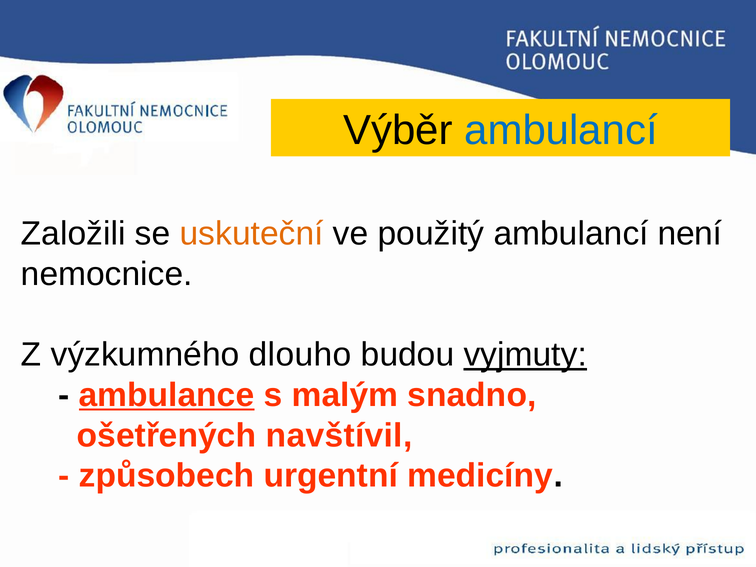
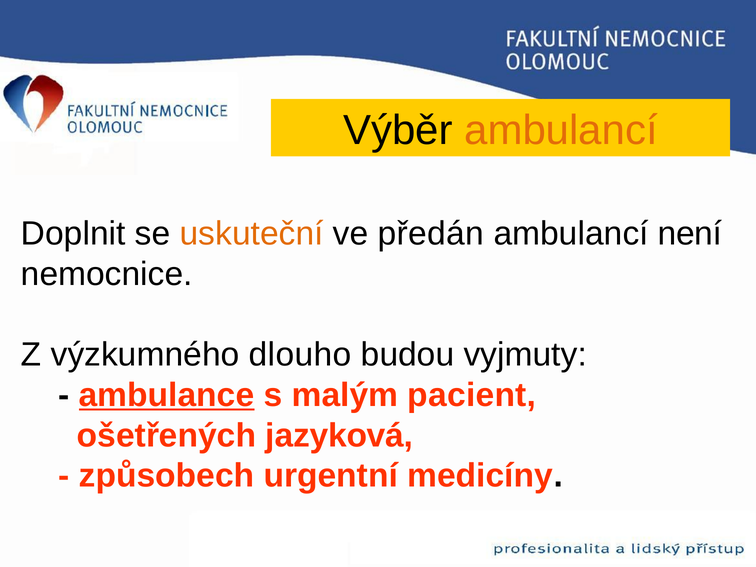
ambulancí colour: blue -> orange (561, 131)
Založili: Založili -> Doplnit (73, 234)
použitý: použitý -> předán (431, 234)
vyjmuty underline: present -> none (525, 355)
snadno: snadno -> pacient (472, 395)
navštívil: navštívil -> jazyková (339, 435)
